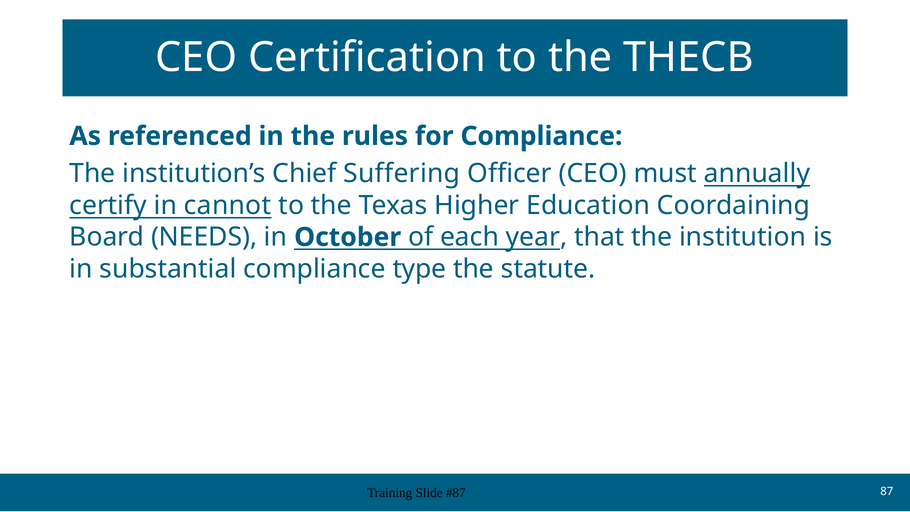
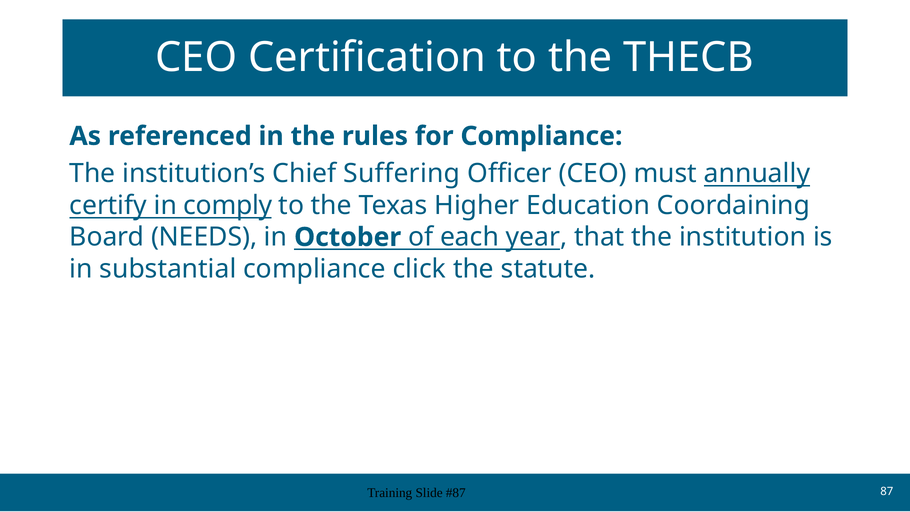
cannot: cannot -> comply (228, 205)
type: type -> click (419, 269)
